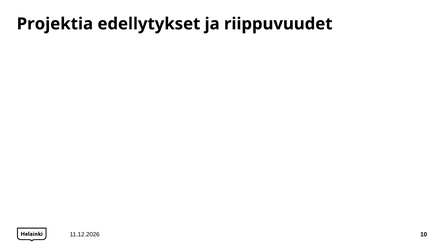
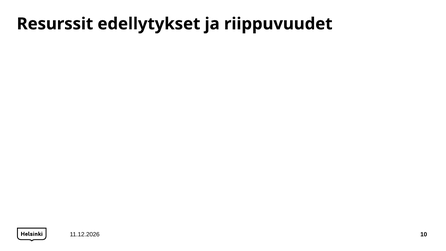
Projektia: Projektia -> Resurssit (55, 24)
